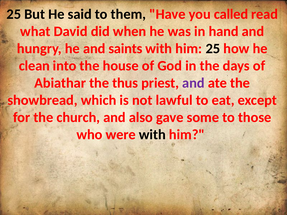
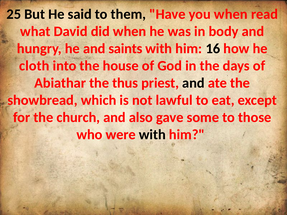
you called: called -> when (231, 14)
hand: hand -> body (224, 31)
him 25: 25 -> 16 (213, 49)
clean: clean -> cloth (34, 66)
and colour: purple -> black (193, 83)
